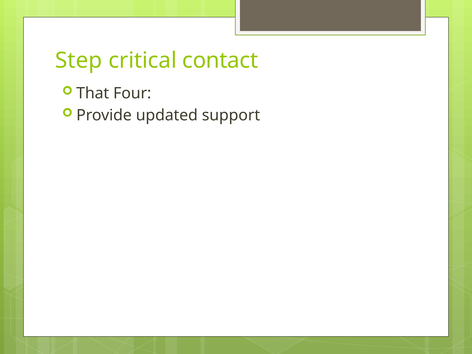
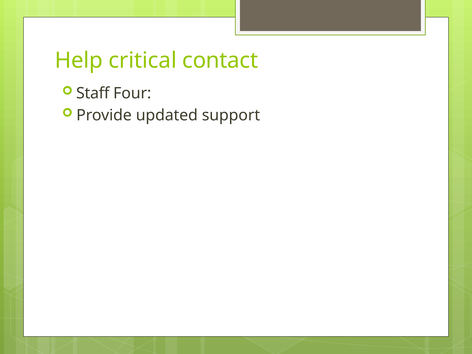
Step: Step -> Help (79, 60)
That: That -> Staff (93, 93)
